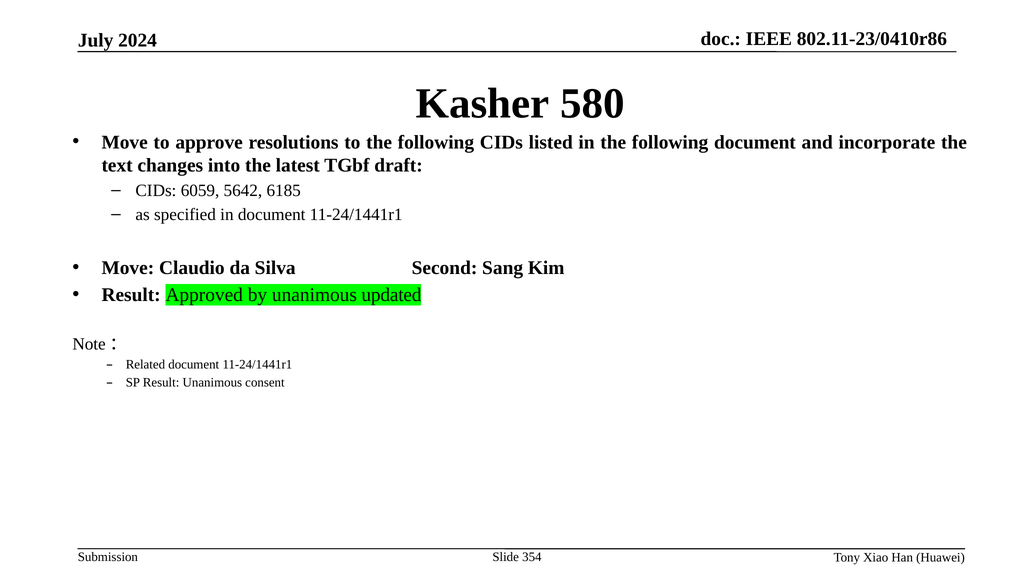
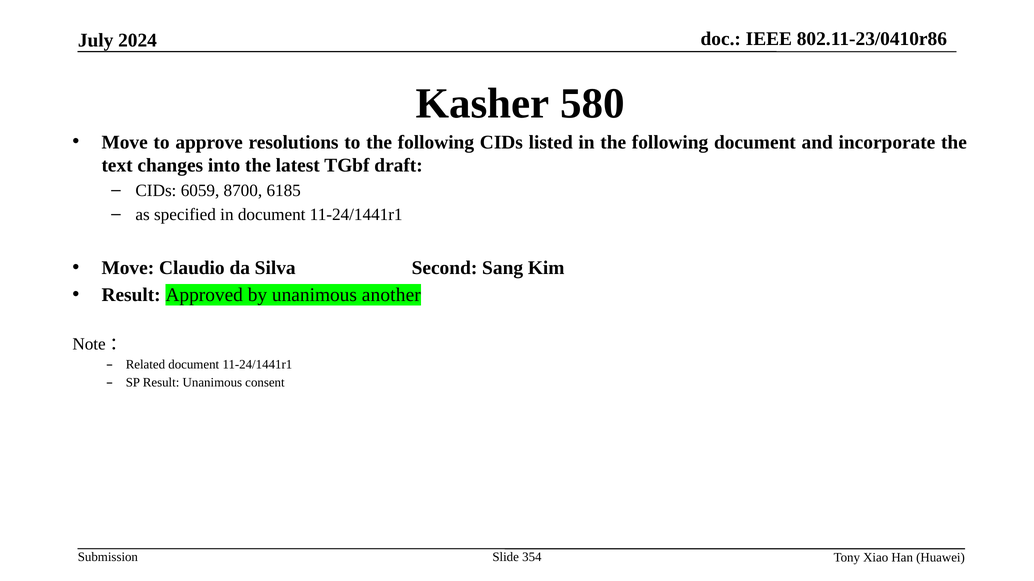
5642: 5642 -> 8700 (243, 191)
updated: updated -> another (391, 295)
